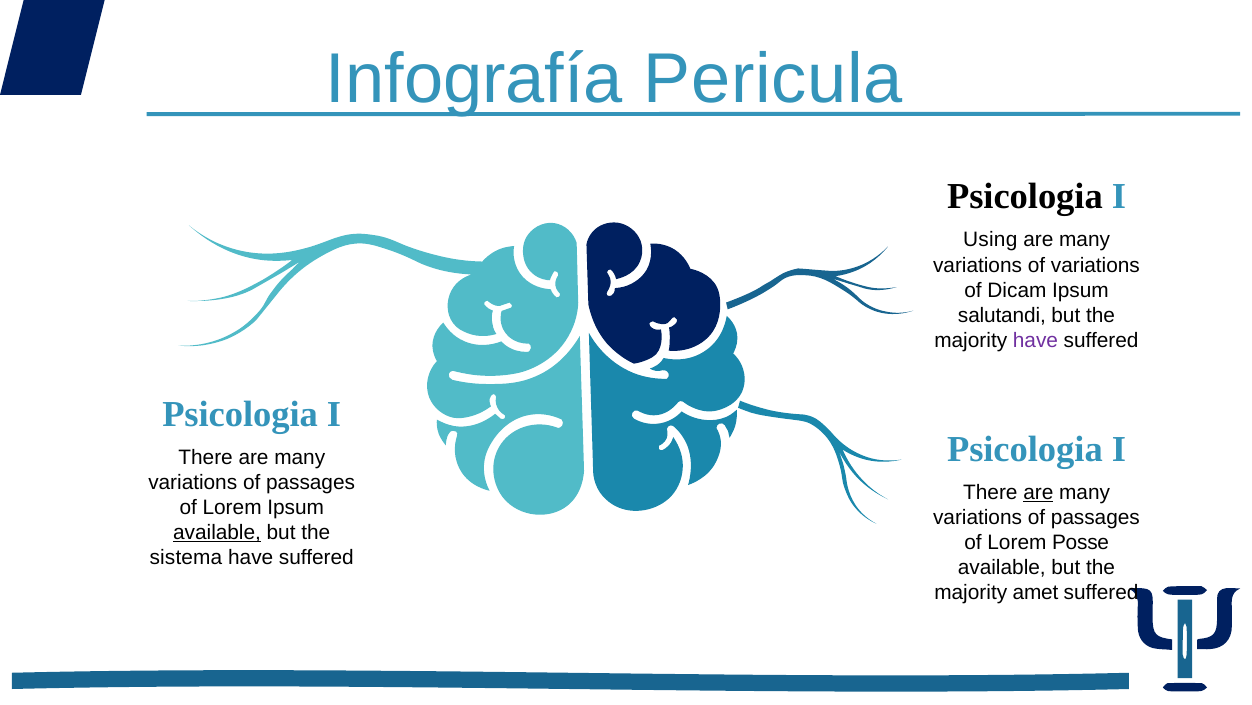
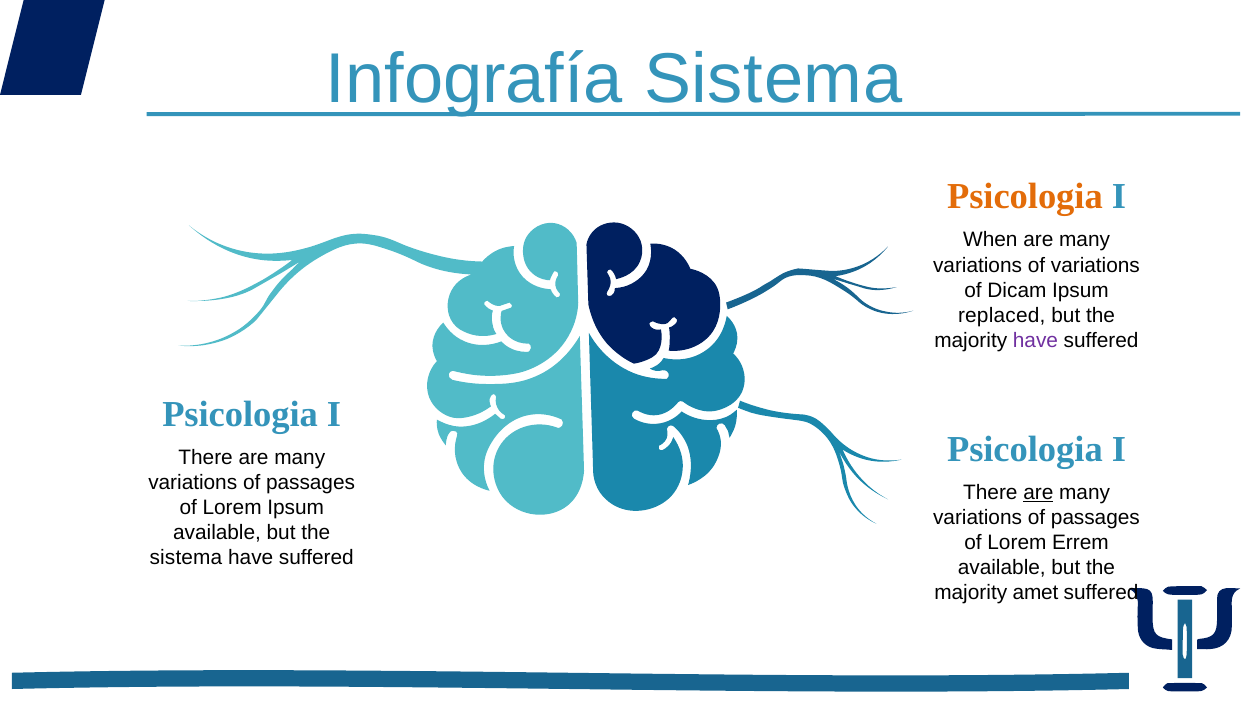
Infografía Pericula: Pericula -> Sistema (773, 79)
Psicologia colour: black -> orange (1025, 197)
Using: Using -> When (990, 240)
salutandi: salutandi -> replaced (1002, 315)
available underline: present -> none (217, 532)
Posse: Posse -> Errem (1080, 542)
